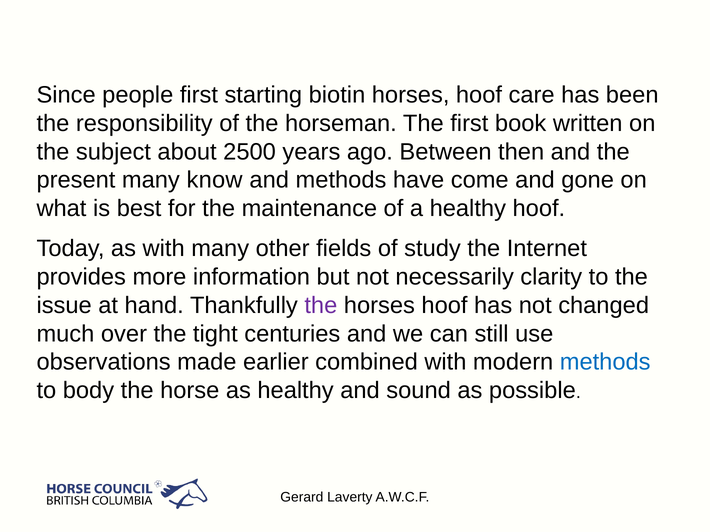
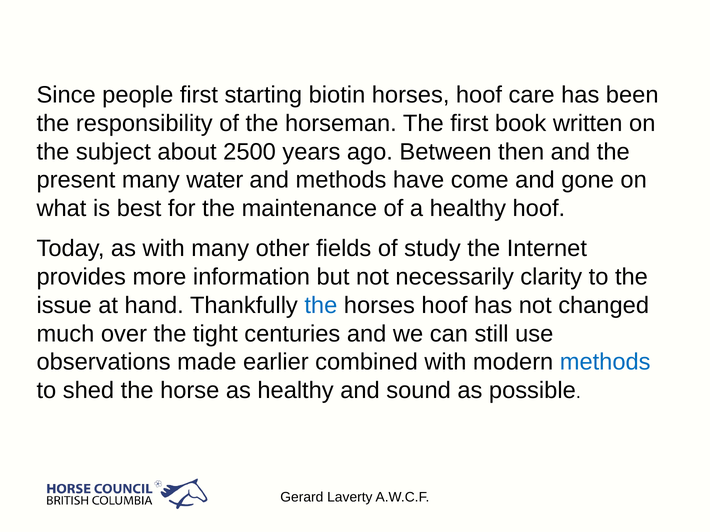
know: know -> water (215, 180)
the colour: purple -> blue (321, 306)
body: body -> shed (88, 391)
